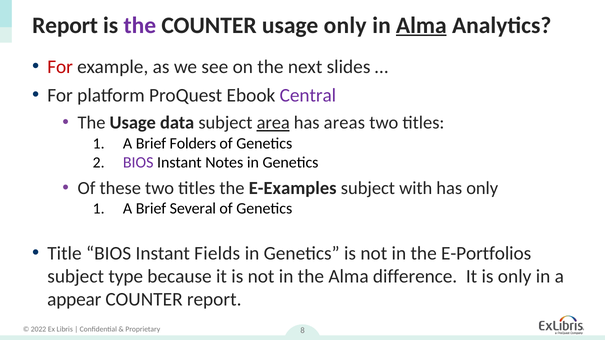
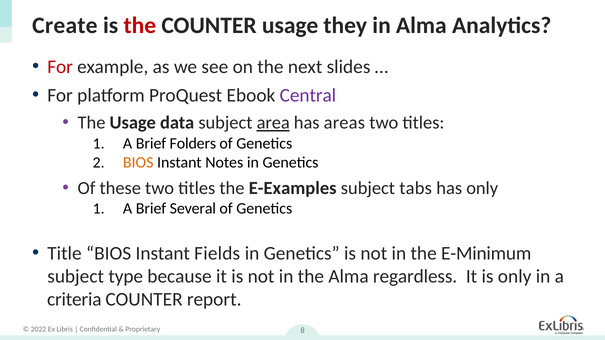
Report: Report -> Create (65, 25)
the colour: purple -> red (140, 25)
usage only: only -> they (345, 25)
Alma underline: present -> none (421, 25)
BIOS colour: purple -> orange (138, 163)
with: with -> tabs (416, 188)
E-Portfolios: E-Portfolios -> E-Minimum (486, 254)
difference: difference -> regardless (415, 277)
appear: appear -> criteria (74, 300)
